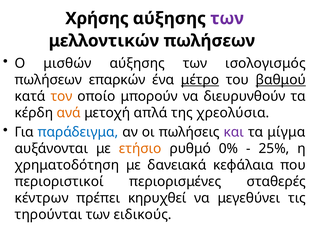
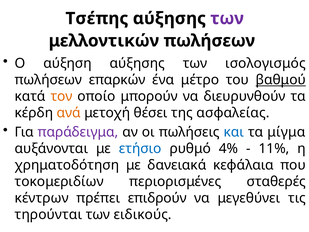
Χρήσης: Χρήσης -> Τσέπης (97, 18)
μισθών: μισθών -> αύξηση (68, 63)
μέτρο underline: present -> none (200, 80)
απλά: απλά -> θέσει (151, 113)
χρεολύσια: χρεολύσια -> ασφαλείας (233, 113)
παράδειγμα colour: blue -> purple (78, 132)
και colour: purple -> blue (234, 132)
ετήσιο colour: orange -> blue (140, 149)
0%: 0% -> 4% (229, 149)
25%: 25% -> 11% (274, 149)
περιοριστικοί: περιοριστικοί -> τοκομεριδίων (59, 182)
κηρυχθεί: κηρυχθεί -> επιδρούν (157, 198)
